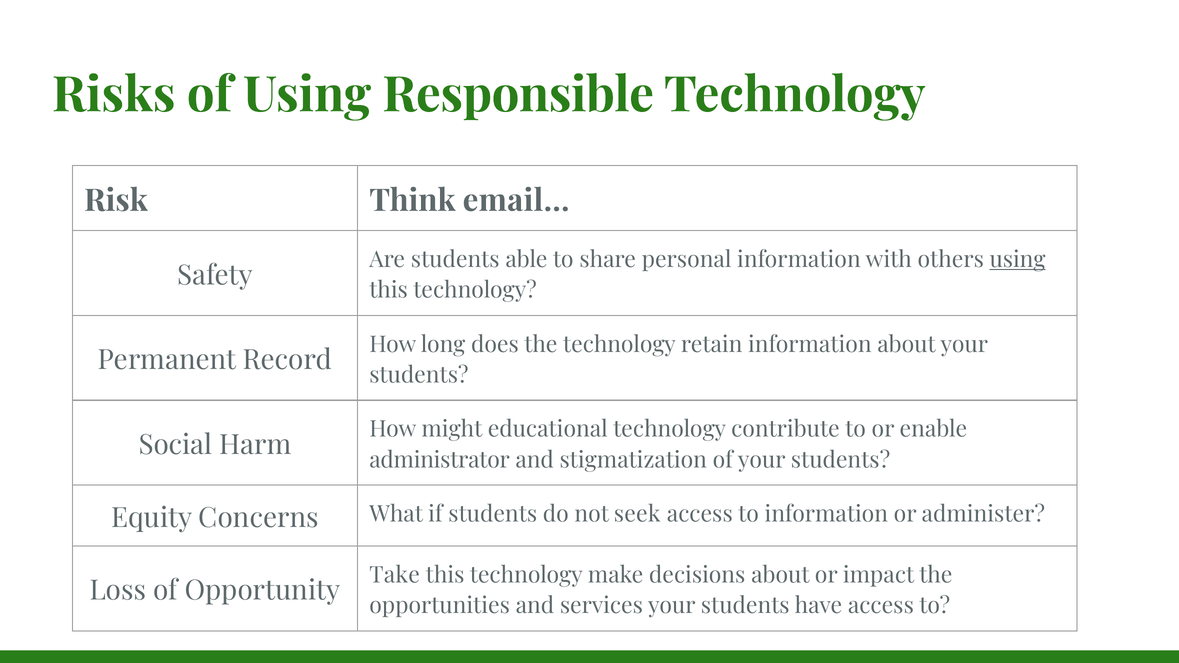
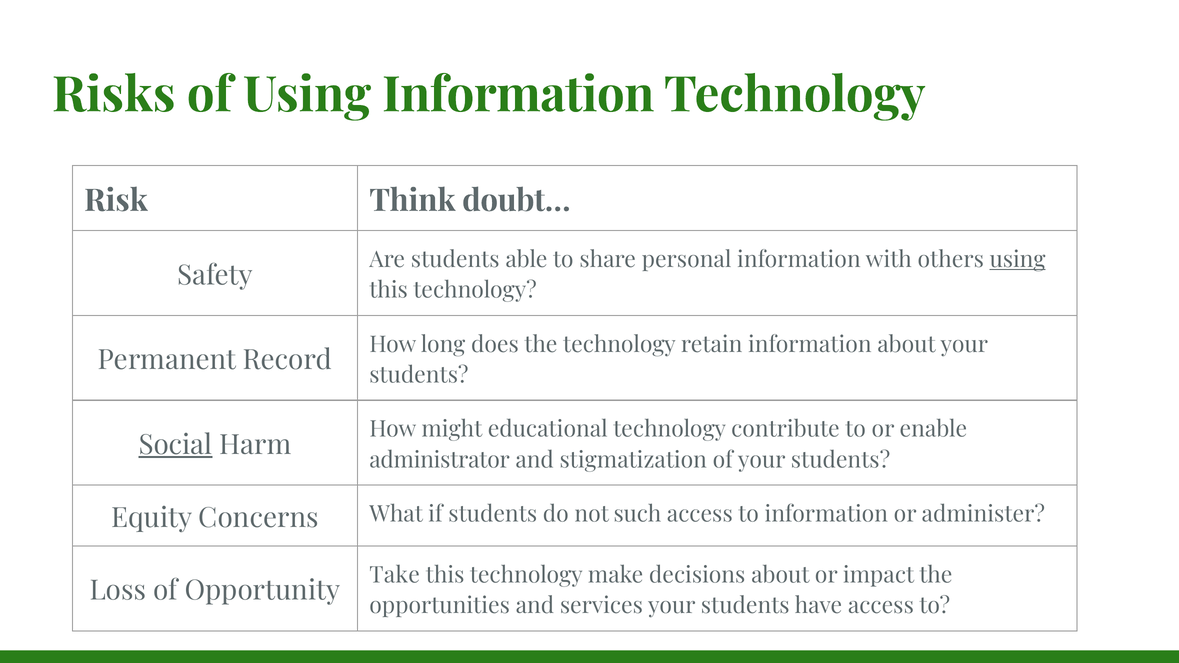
Using Responsible: Responsible -> Information (518, 95)
email…: email… -> doubt… (516, 201)
Social underline: none -> present (175, 445)
seek: seek -> such (637, 514)
